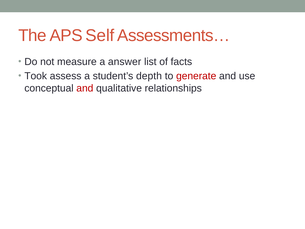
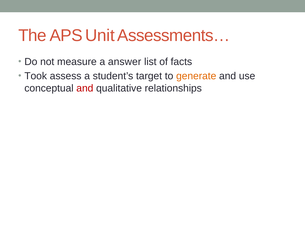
Self: Self -> Unit (100, 35)
depth: depth -> target (149, 76)
generate colour: red -> orange (196, 76)
